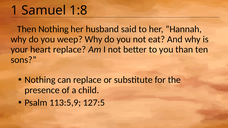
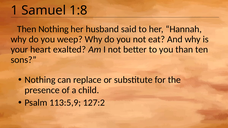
heart replace: replace -> exalted (70, 50)
127:5: 127:5 -> 127:2 (94, 103)
